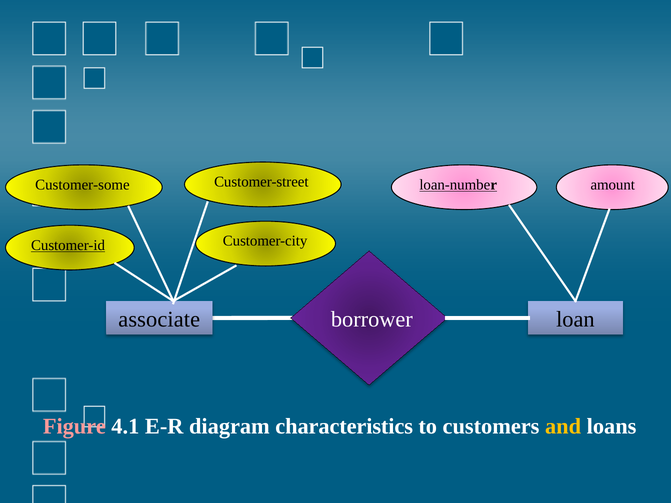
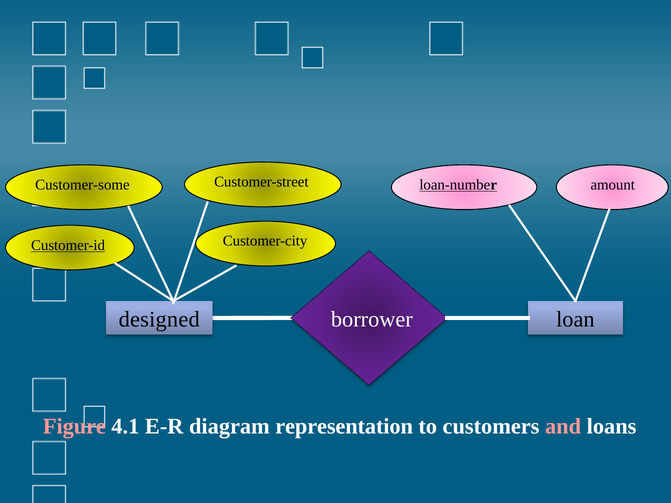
associate: associate -> designed (159, 320)
characteristics: characteristics -> representation (344, 426)
and colour: yellow -> pink (563, 426)
